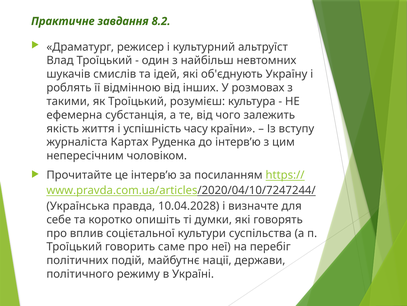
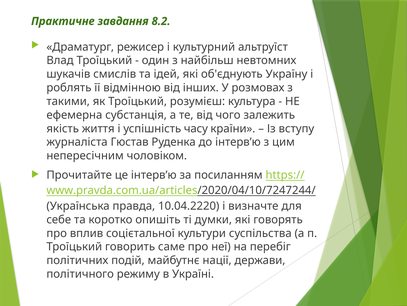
Картах: Картах -> Гюстав (130, 142)
10.04.2028: 10.04.2028 -> 10.04.2220 (189, 206)
